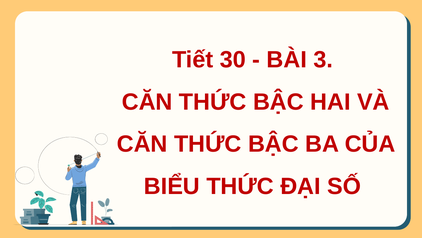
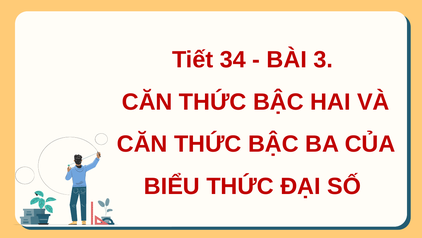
30: 30 -> 34 (233, 59)
